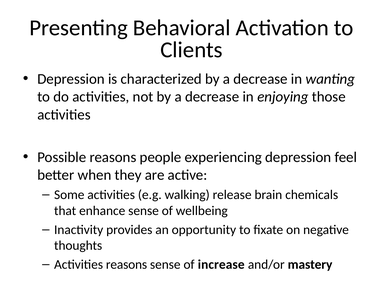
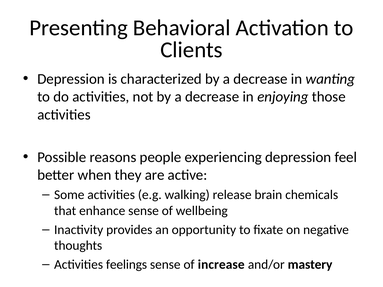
Activities reasons: reasons -> feelings (127, 265)
